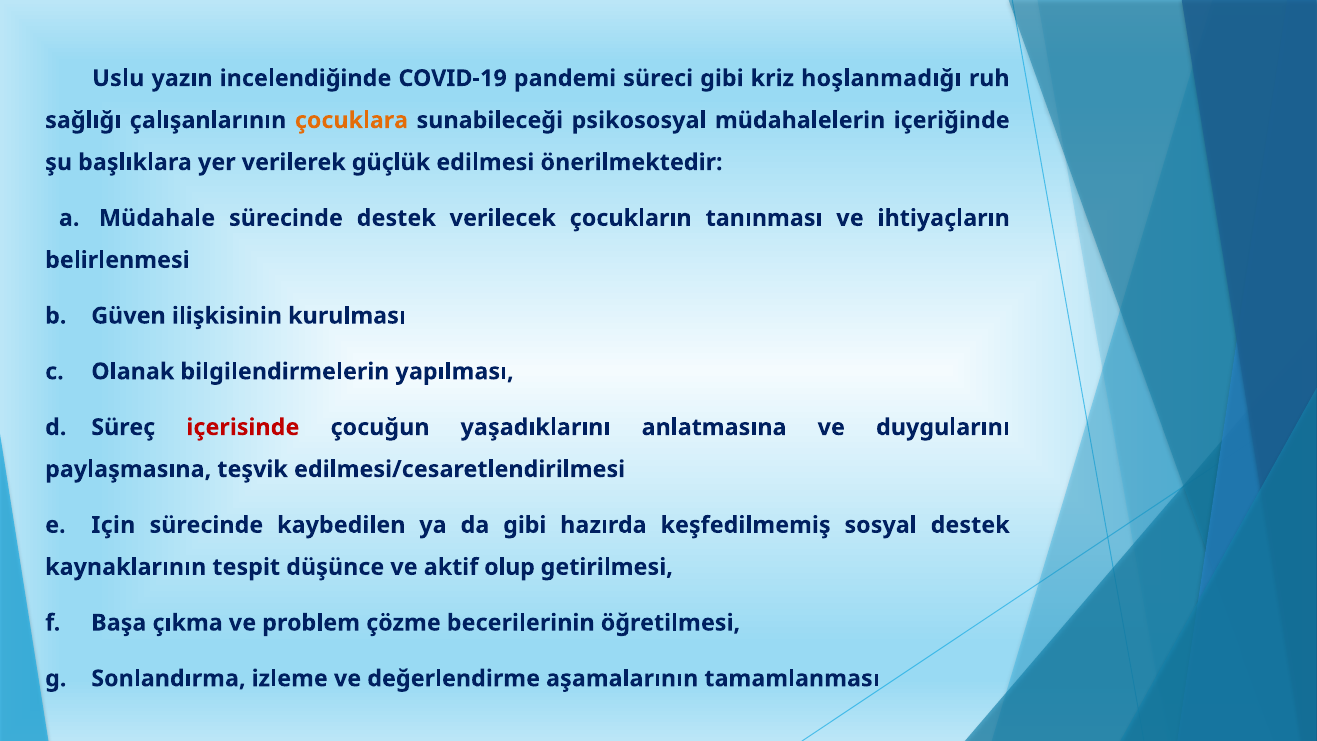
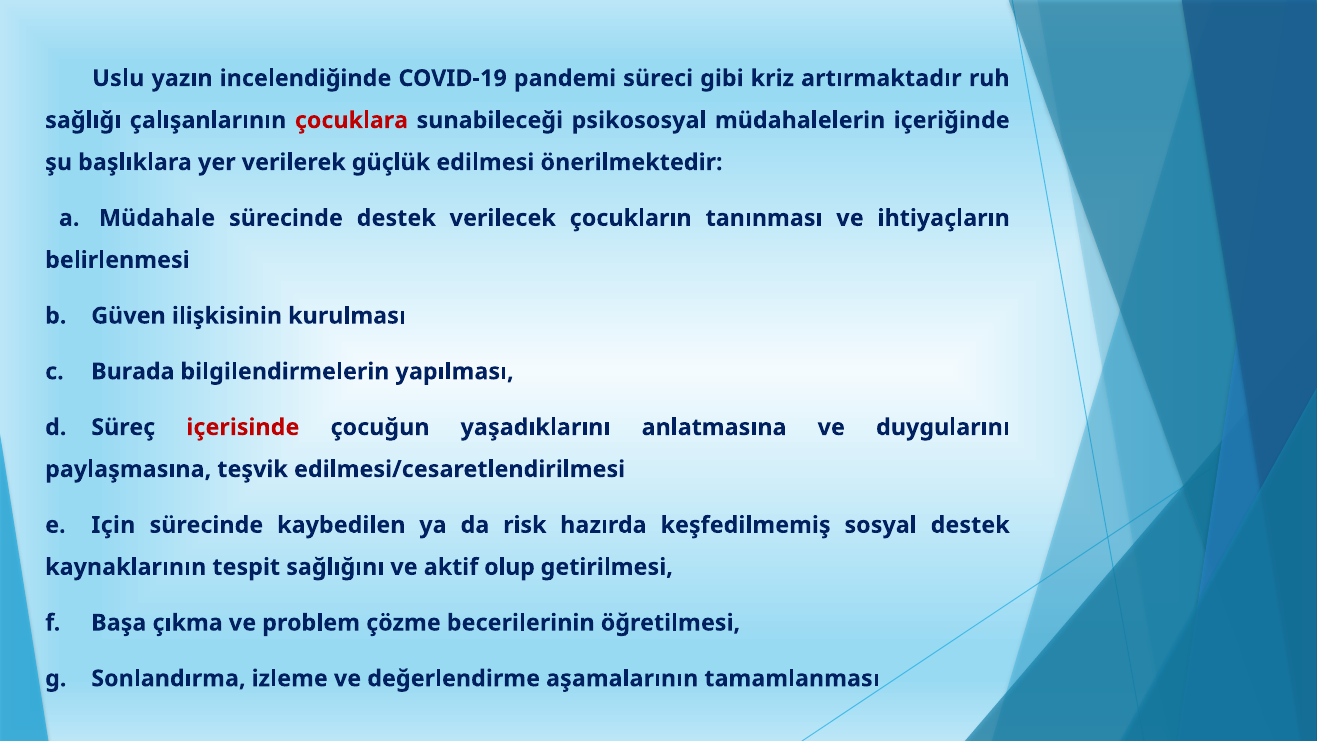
hoşlanmadığı: hoşlanmadığı -> artırmaktadır (881, 78)
çocuklara colour: orange -> red (351, 120)
Olanak: Olanak -> Burada (133, 371)
da gibi: gibi -> risk (525, 525)
düşünce: düşünce -> sağlığını (335, 567)
